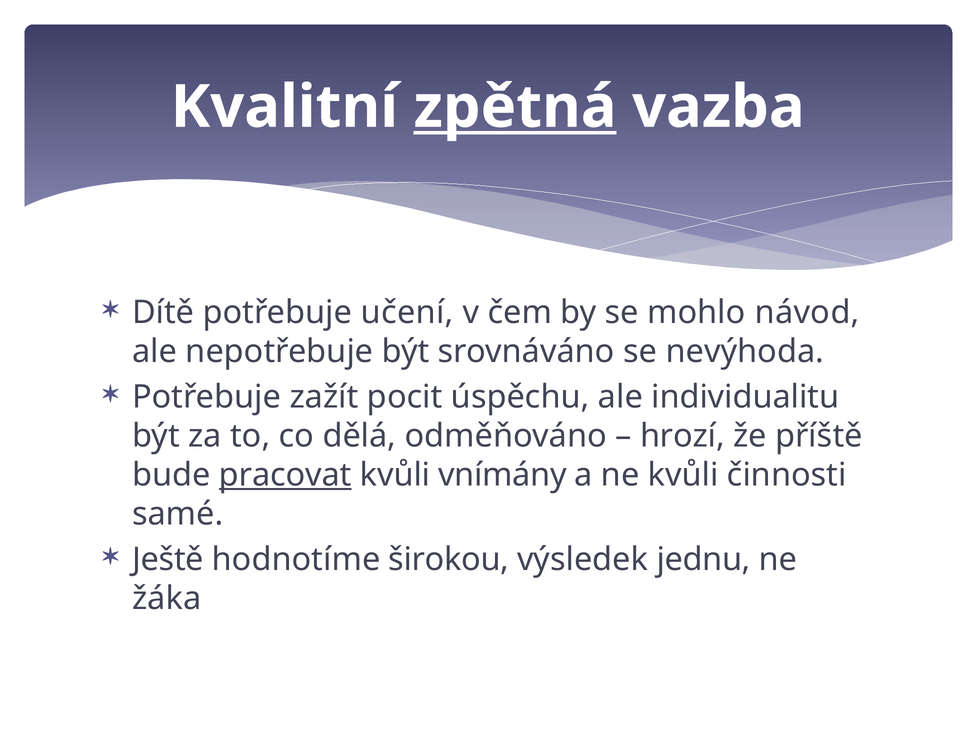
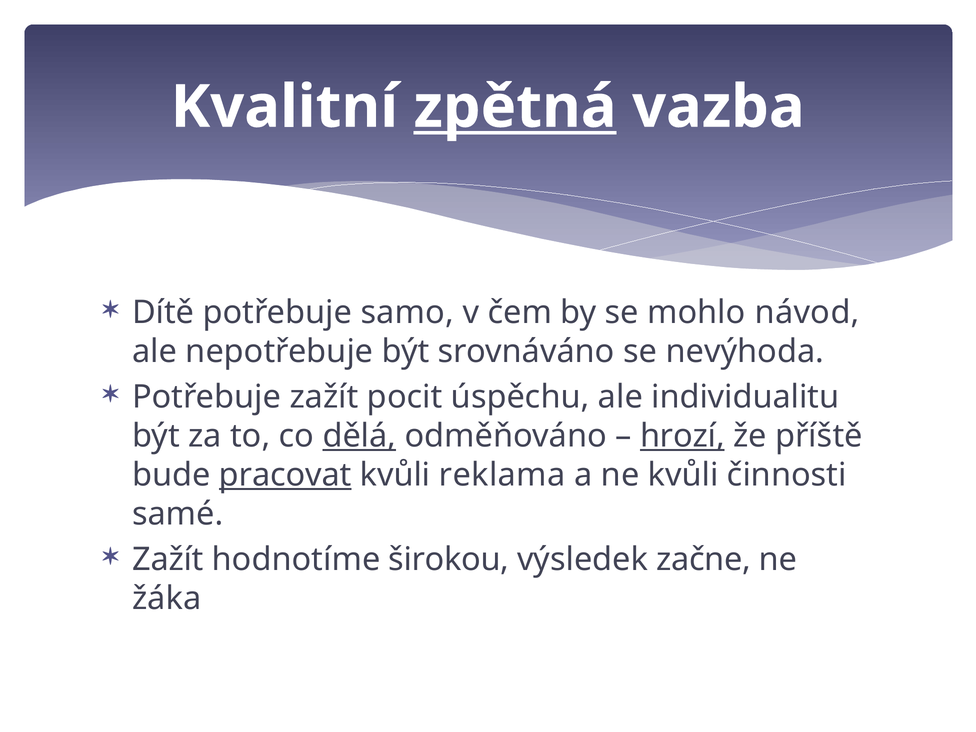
učení: učení -> samo (407, 312)
dělá underline: none -> present (359, 436)
hrozí underline: none -> present (682, 436)
vnímány: vnímány -> reklama (502, 475)
Ještě: Ještě -> Zažít (168, 559)
jednu: jednu -> začne (704, 559)
